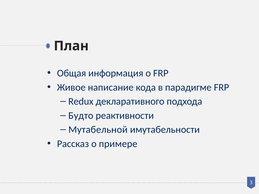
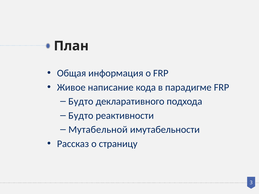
Redux: Redux -> Будто (81, 102)
примере: примере -> страницу (118, 144)
